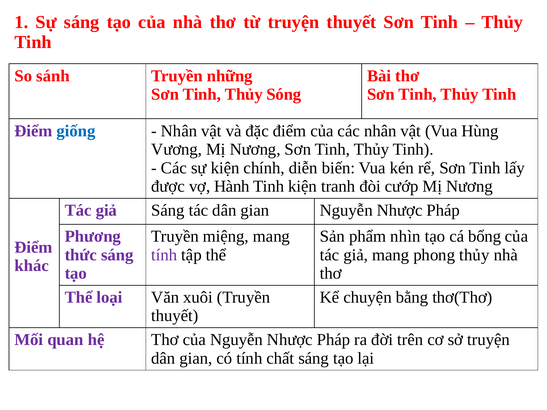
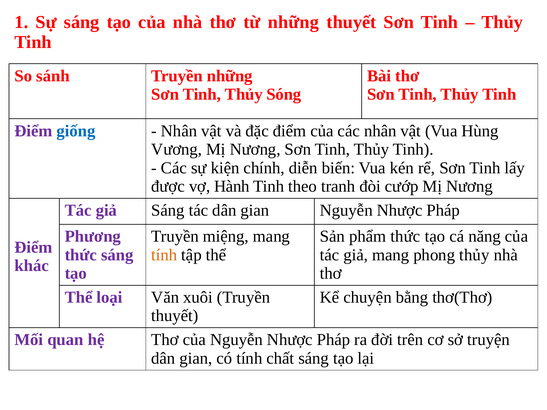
từ truyện: truyện -> những (293, 22)
Tinh kiện: kiện -> theo (303, 186)
phẩm nhìn: nhìn -> thức (405, 237)
bổng: bổng -> năng (485, 237)
tính colour: purple -> orange (164, 255)
